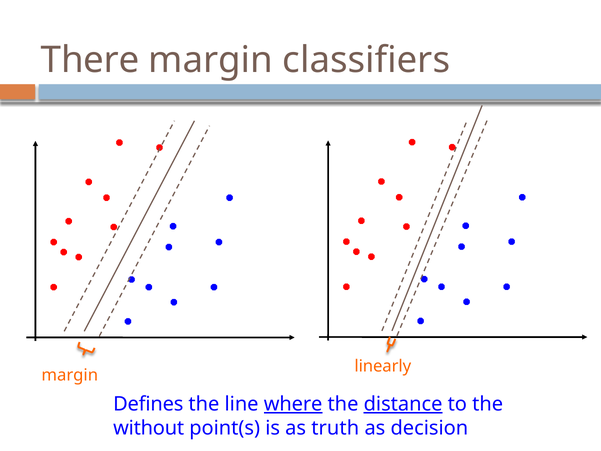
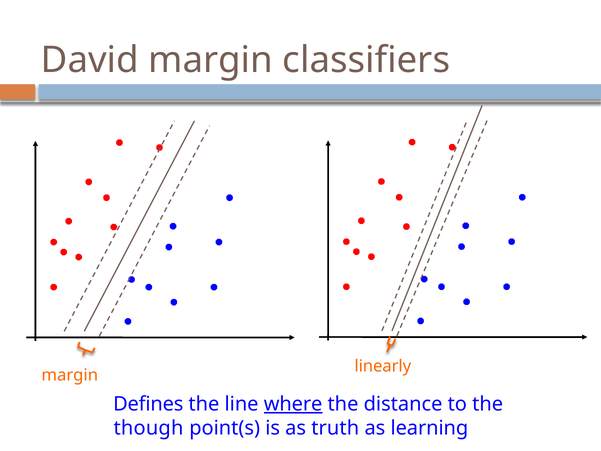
There: There -> David (90, 60)
distance underline: present -> none (403, 404)
without: without -> though (148, 428)
decision: decision -> learning (429, 428)
